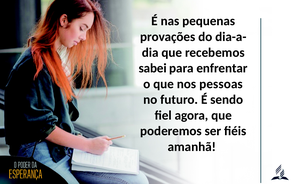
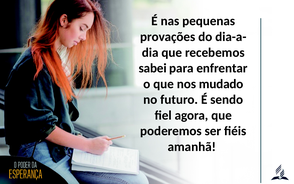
pessoas: pessoas -> mudado (221, 84)
